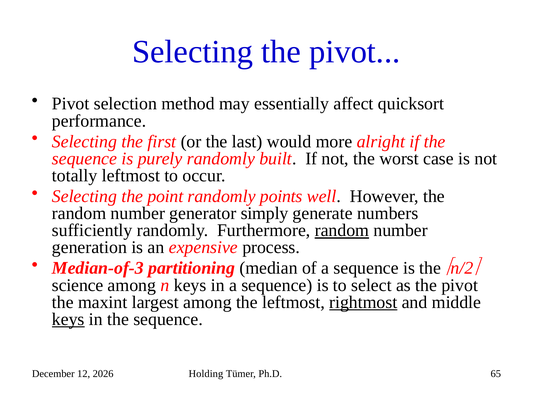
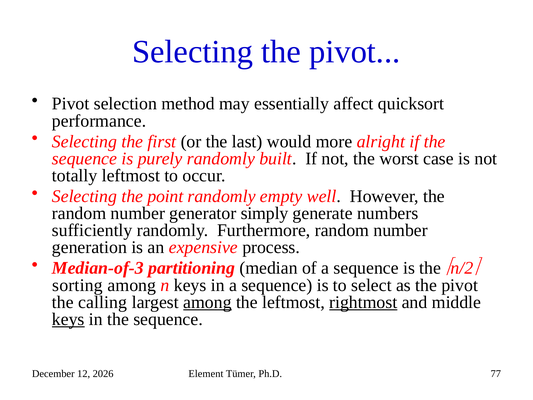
points: points -> empty (281, 196)
random underline: present -> none (342, 230)
science: science -> sorting (78, 285)
maxint: maxint -> calling (103, 302)
among underline: none -> present (207, 302)
Holding: Holding -> Element (206, 374)
65: 65 -> 77 (496, 374)
